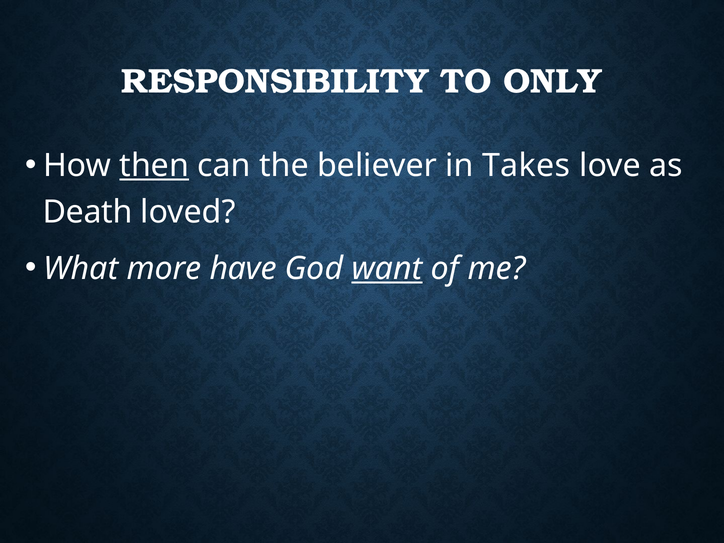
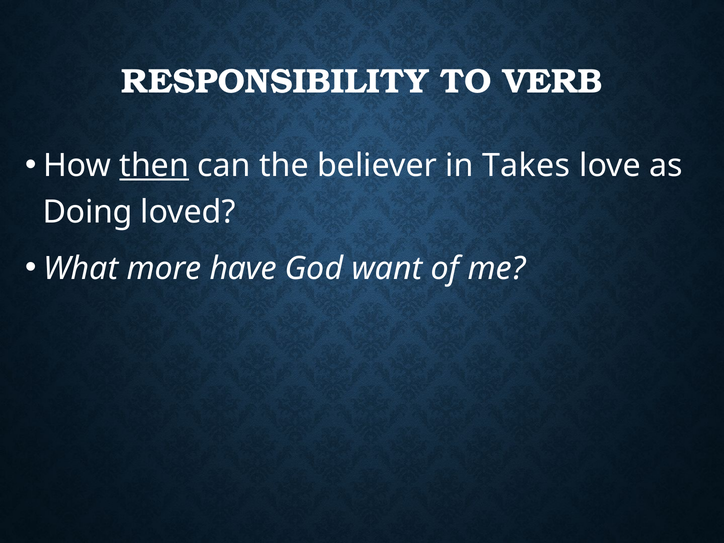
ONLY: ONLY -> VERB (552, 82)
Death: Death -> Doing (88, 212)
want underline: present -> none (387, 268)
